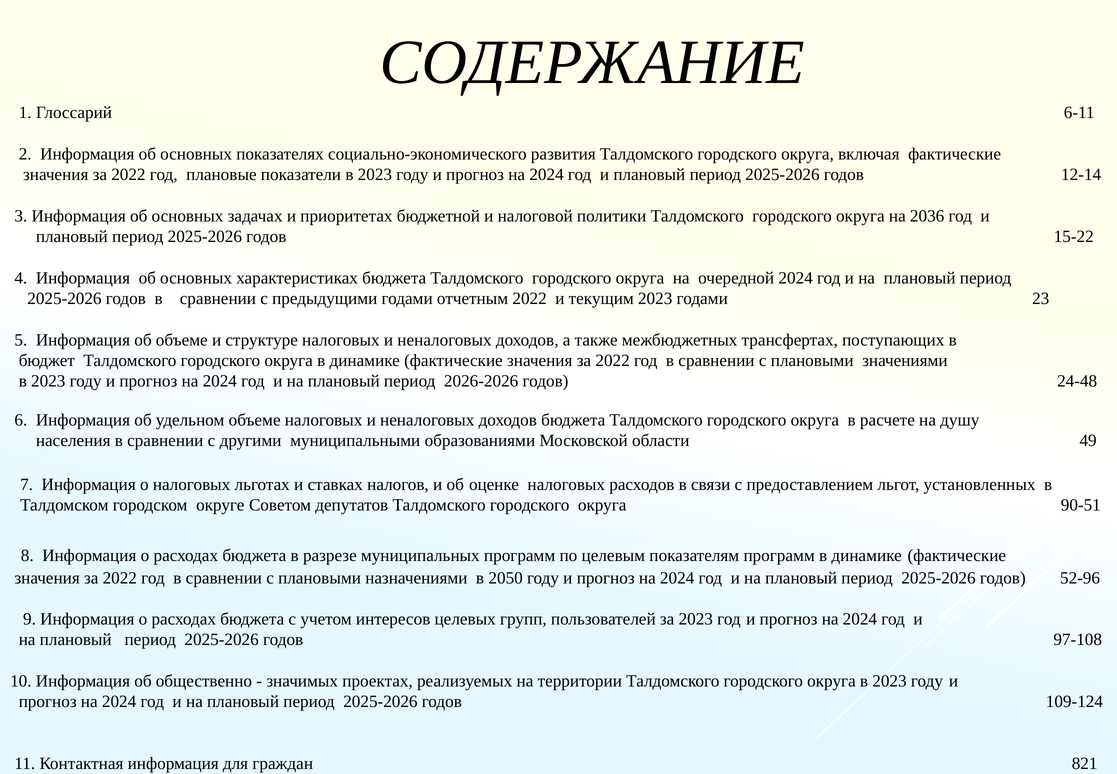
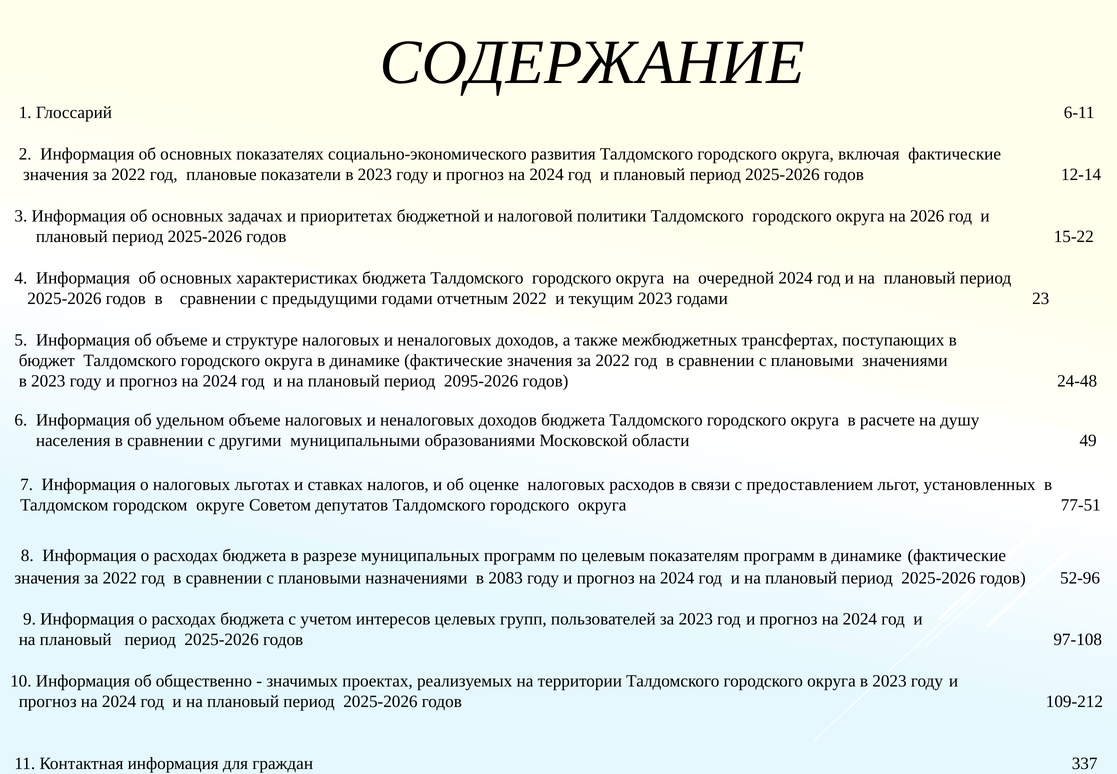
2036: 2036 -> 2026 (927, 216)
2026-2026: 2026-2026 -> 2095-2026 (481, 381)
90-51: 90-51 -> 77-51 (1081, 505)
2050: 2050 -> 2083 (506, 577)
109-124: 109-124 -> 109-212 (1074, 701)
821: 821 -> 337 (1085, 763)
